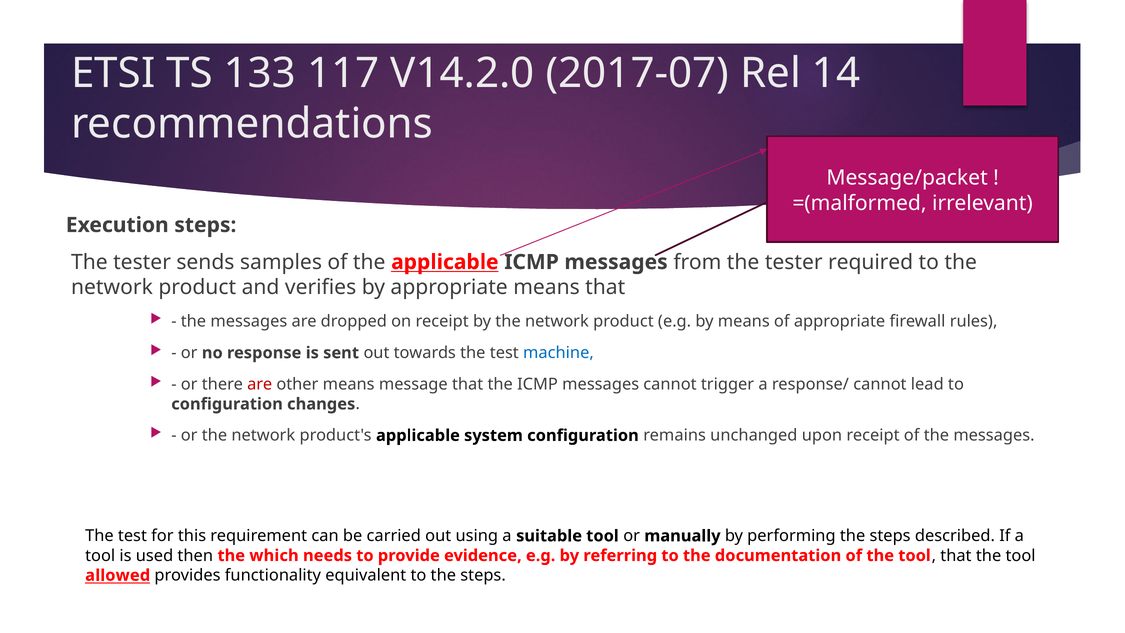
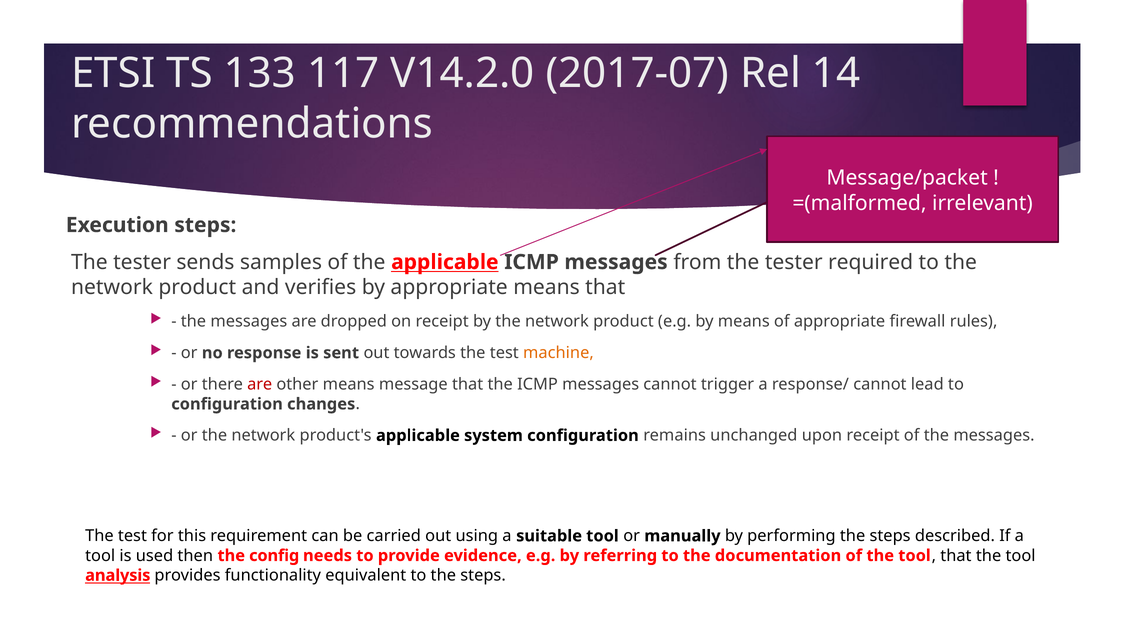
machine colour: blue -> orange (558, 353)
which: which -> config (274, 555)
allowed: allowed -> analysis (118, 575)
